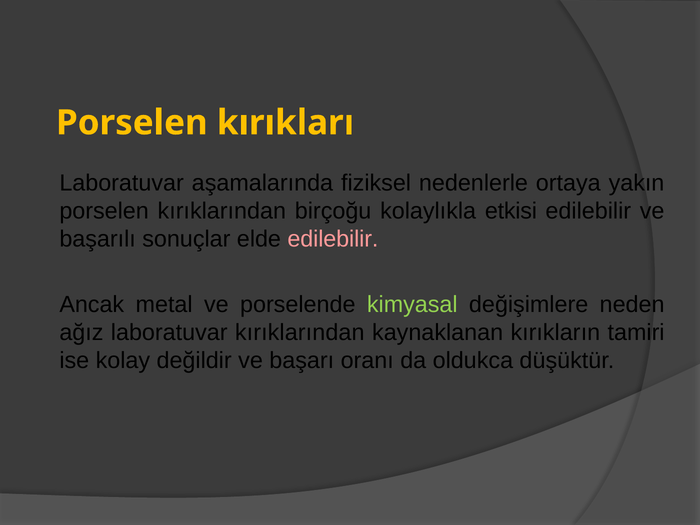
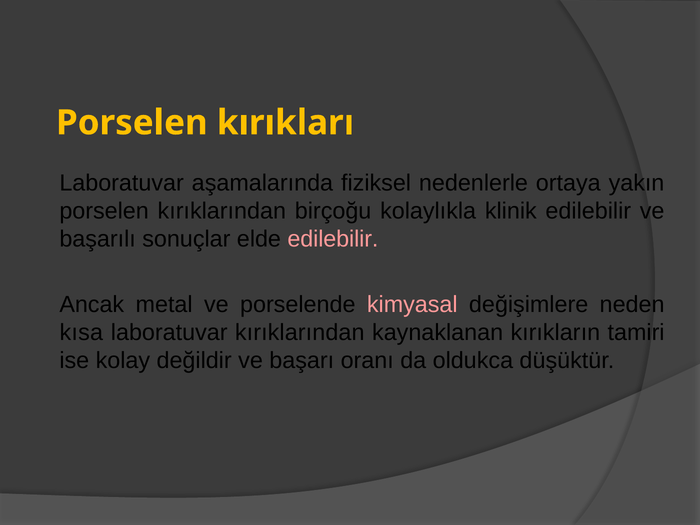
etkisi: etkisi -> klinik (511, 211)
kimyasal colour: light green -> pink (412, 304)
ağız: ağız -> kısa (81, 332)
